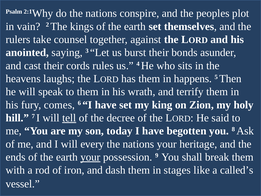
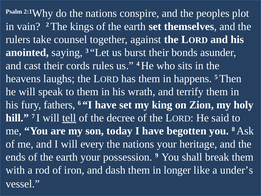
comes: comes -> fathers (60, 105)
your underline: present -> none (90, 157)
stages: stages -> longer (177, 170)
called’s: called’s -> under’s (237, 170)
